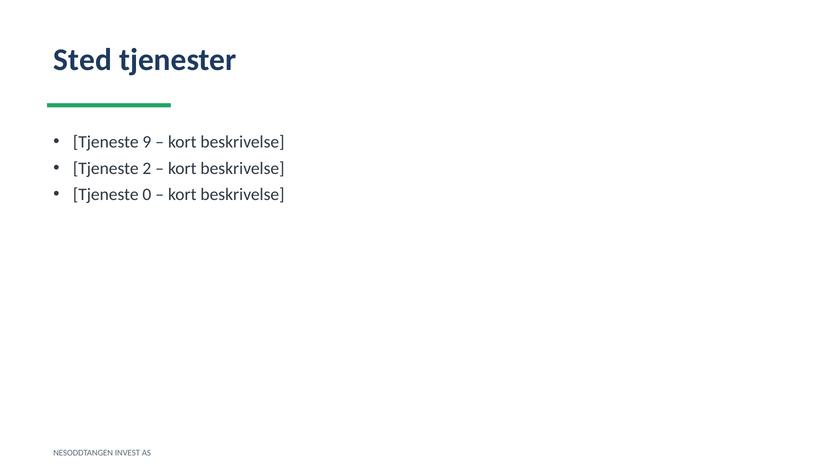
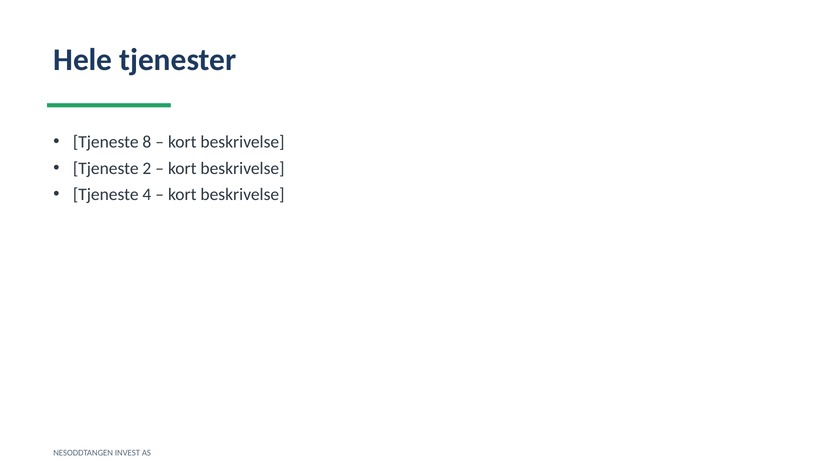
Sted: Sted -> Hele (83, 60)
9: 9 -> 8 (147, 142)
0: 0 -> 4 (147, 194)
